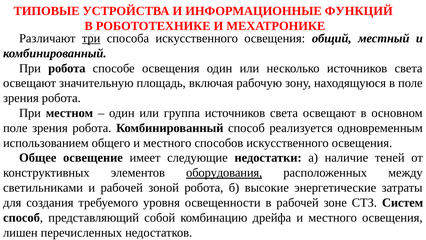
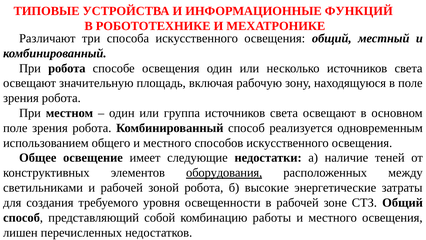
три underline: present -> none (91, 38)
СТЗ Систем: Систем -> Общий (403, 202)
дрейфа: дрейфа -> работы (272, 217)
